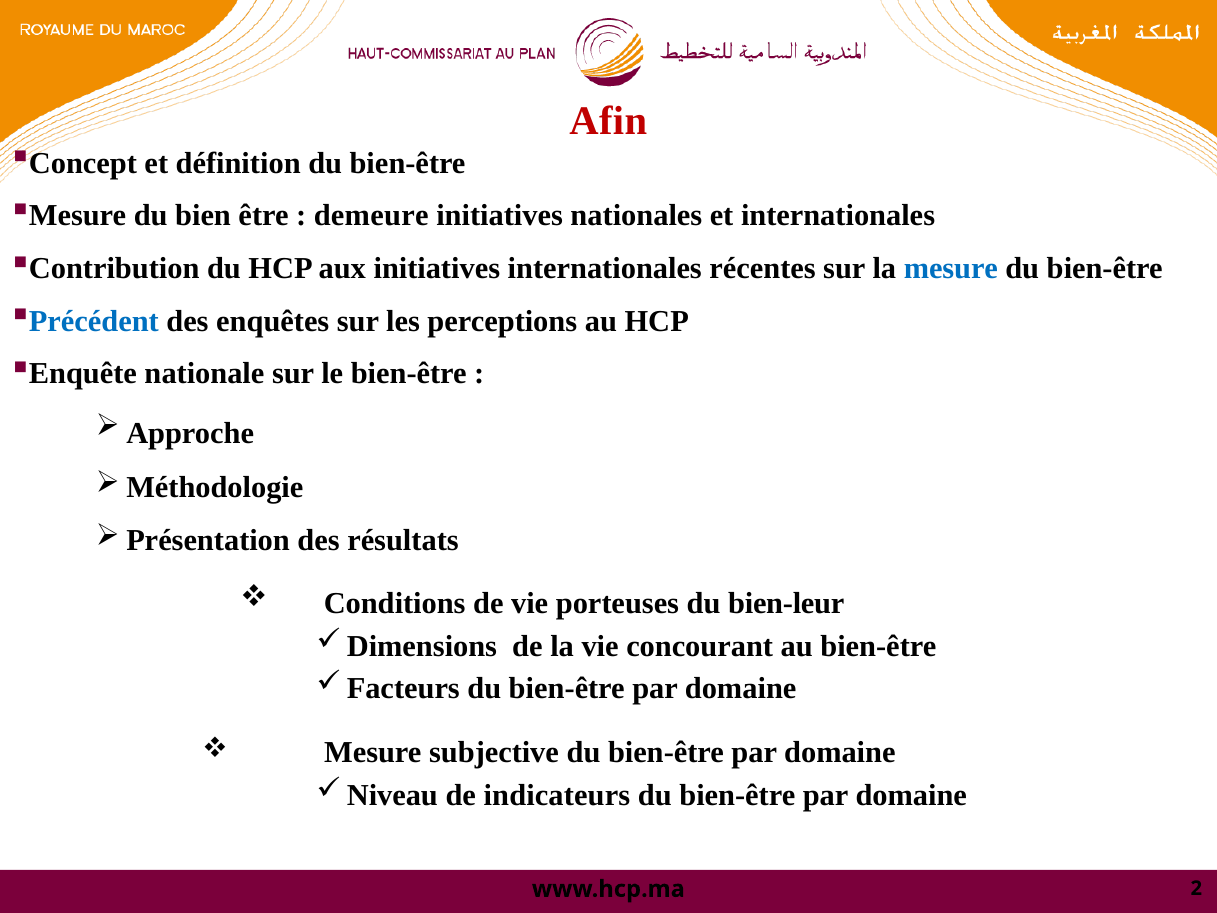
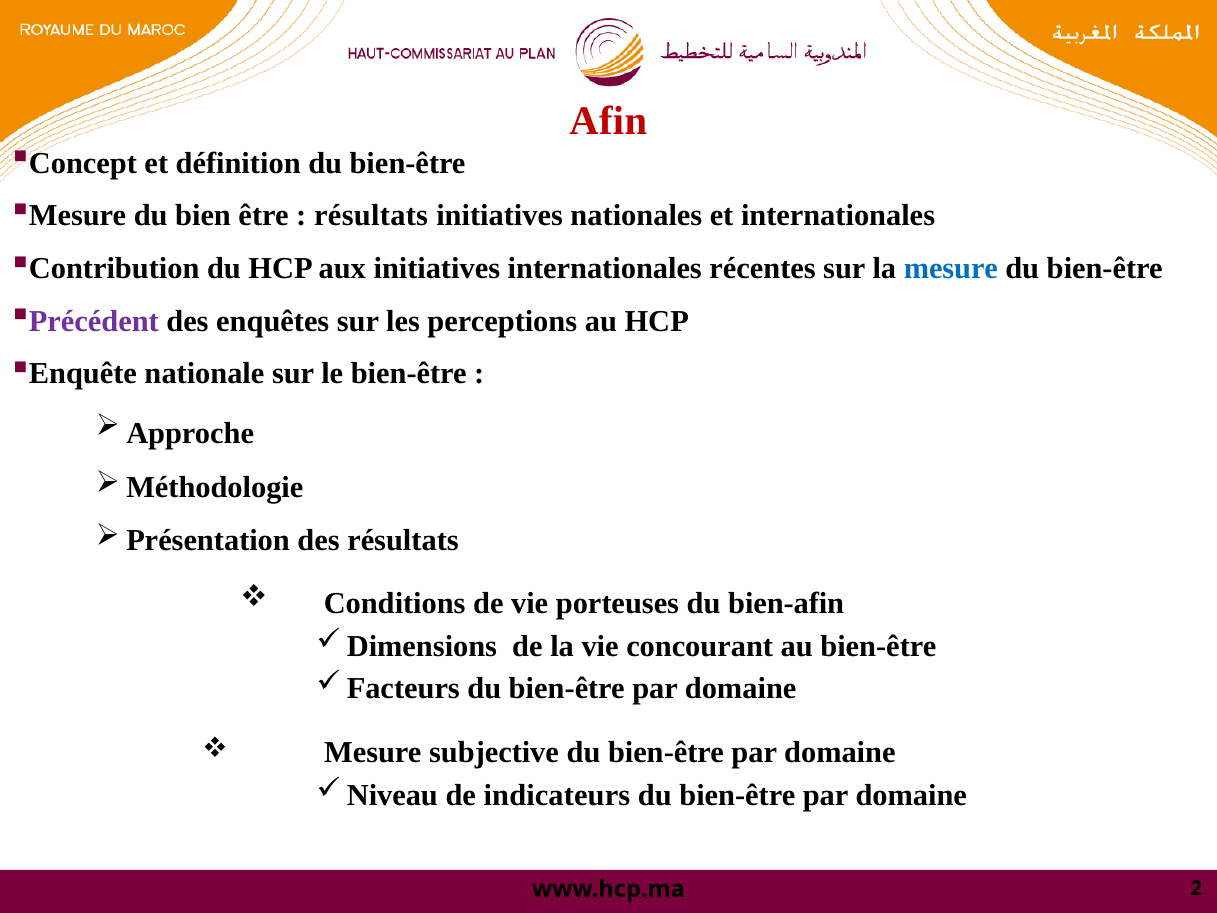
demeure: demeure -> résultats (371, 216)
Précédent colour: blue -> purple (94, 321)
bien-leur: bien-leur -> bien-afin (786, 603)
